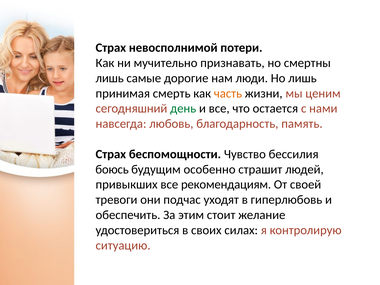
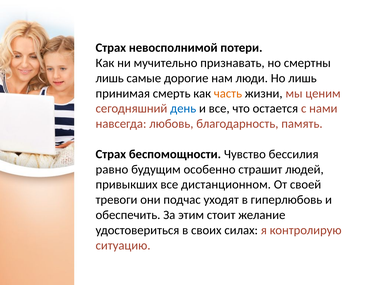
день colour: green -> blue (183, 109)
боюсь: боюсь -> равно (112, 169)
рекомендациям: рекомендациям -> дистанционном (226, 185)
